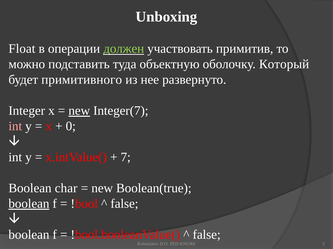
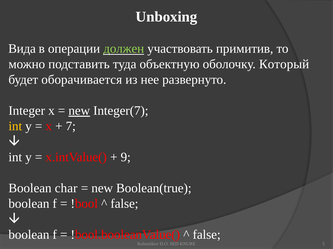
Float: Float -> Вида (22, 49)
примитивного: примитивного -> оборачивается (82, 80)
int colour: pink -> yellow (15, 127)
0: 0 -> 7 (71, 127)
7: 7 -> 9 (126, 158)
boolean underline: present -> none (29, 204)
